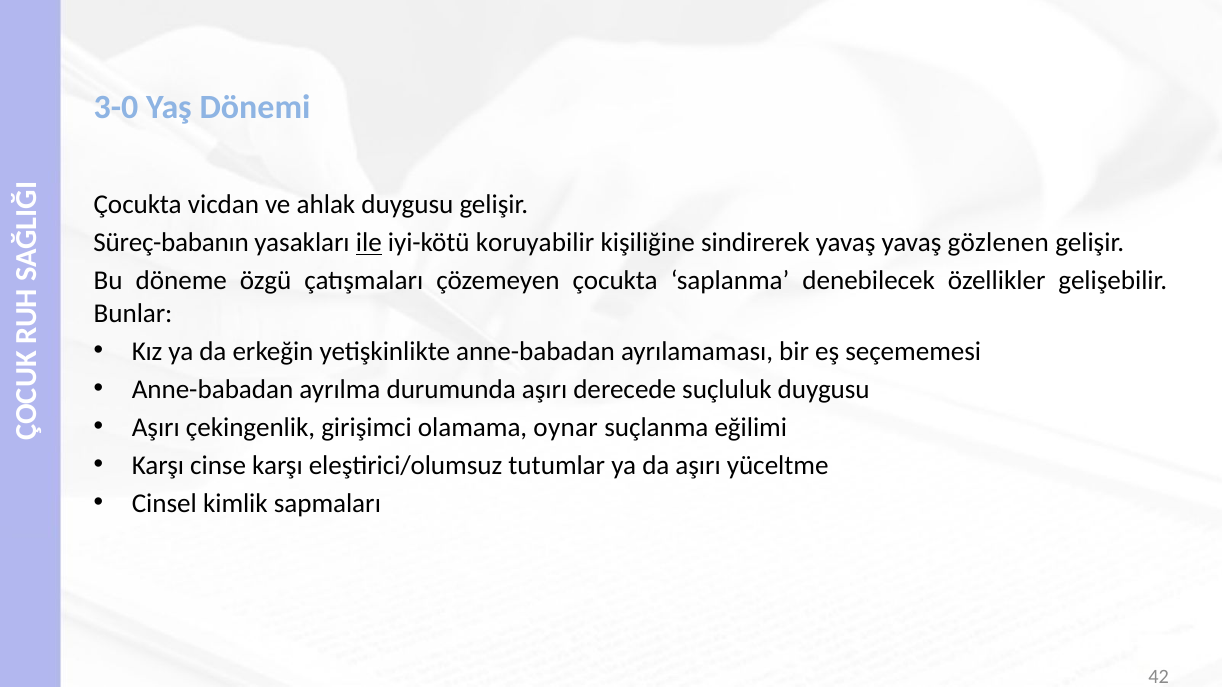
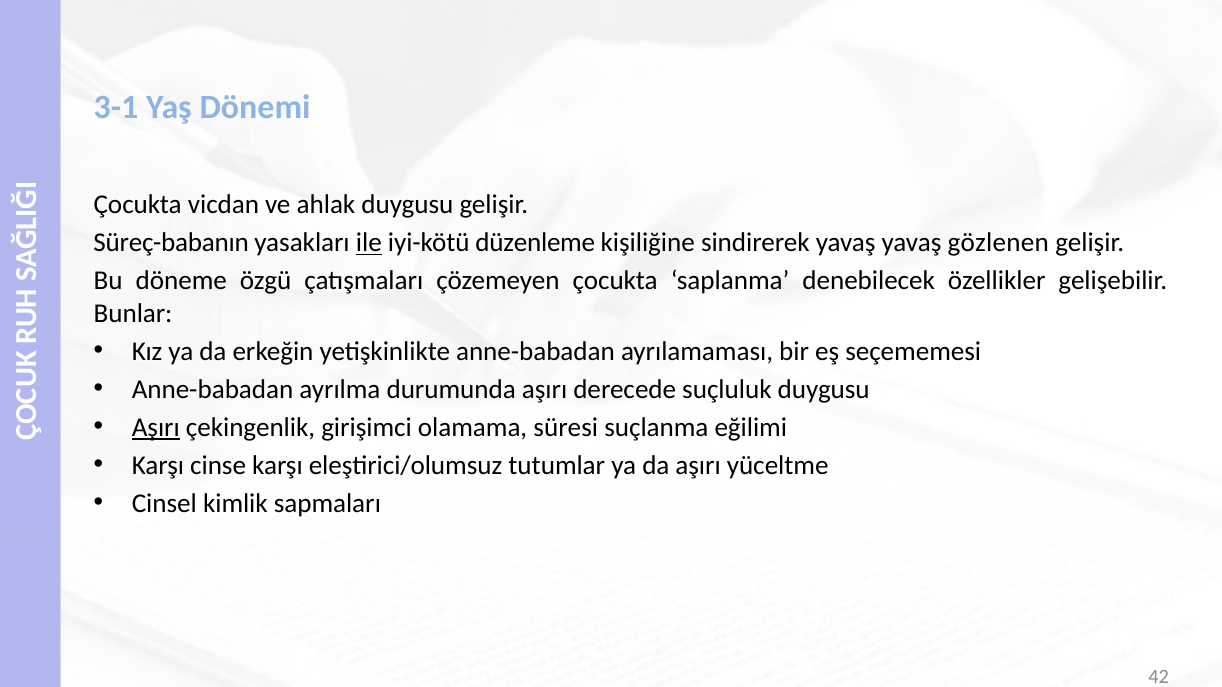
3-0: 3-0 -> 3-1 (116, 107)
koruyabilir: koruyabilir -> düzenleme (535, 243)
Aşırı underline: none -> present (156, 428)
oynar: oynar -> süresi (566, 428)
